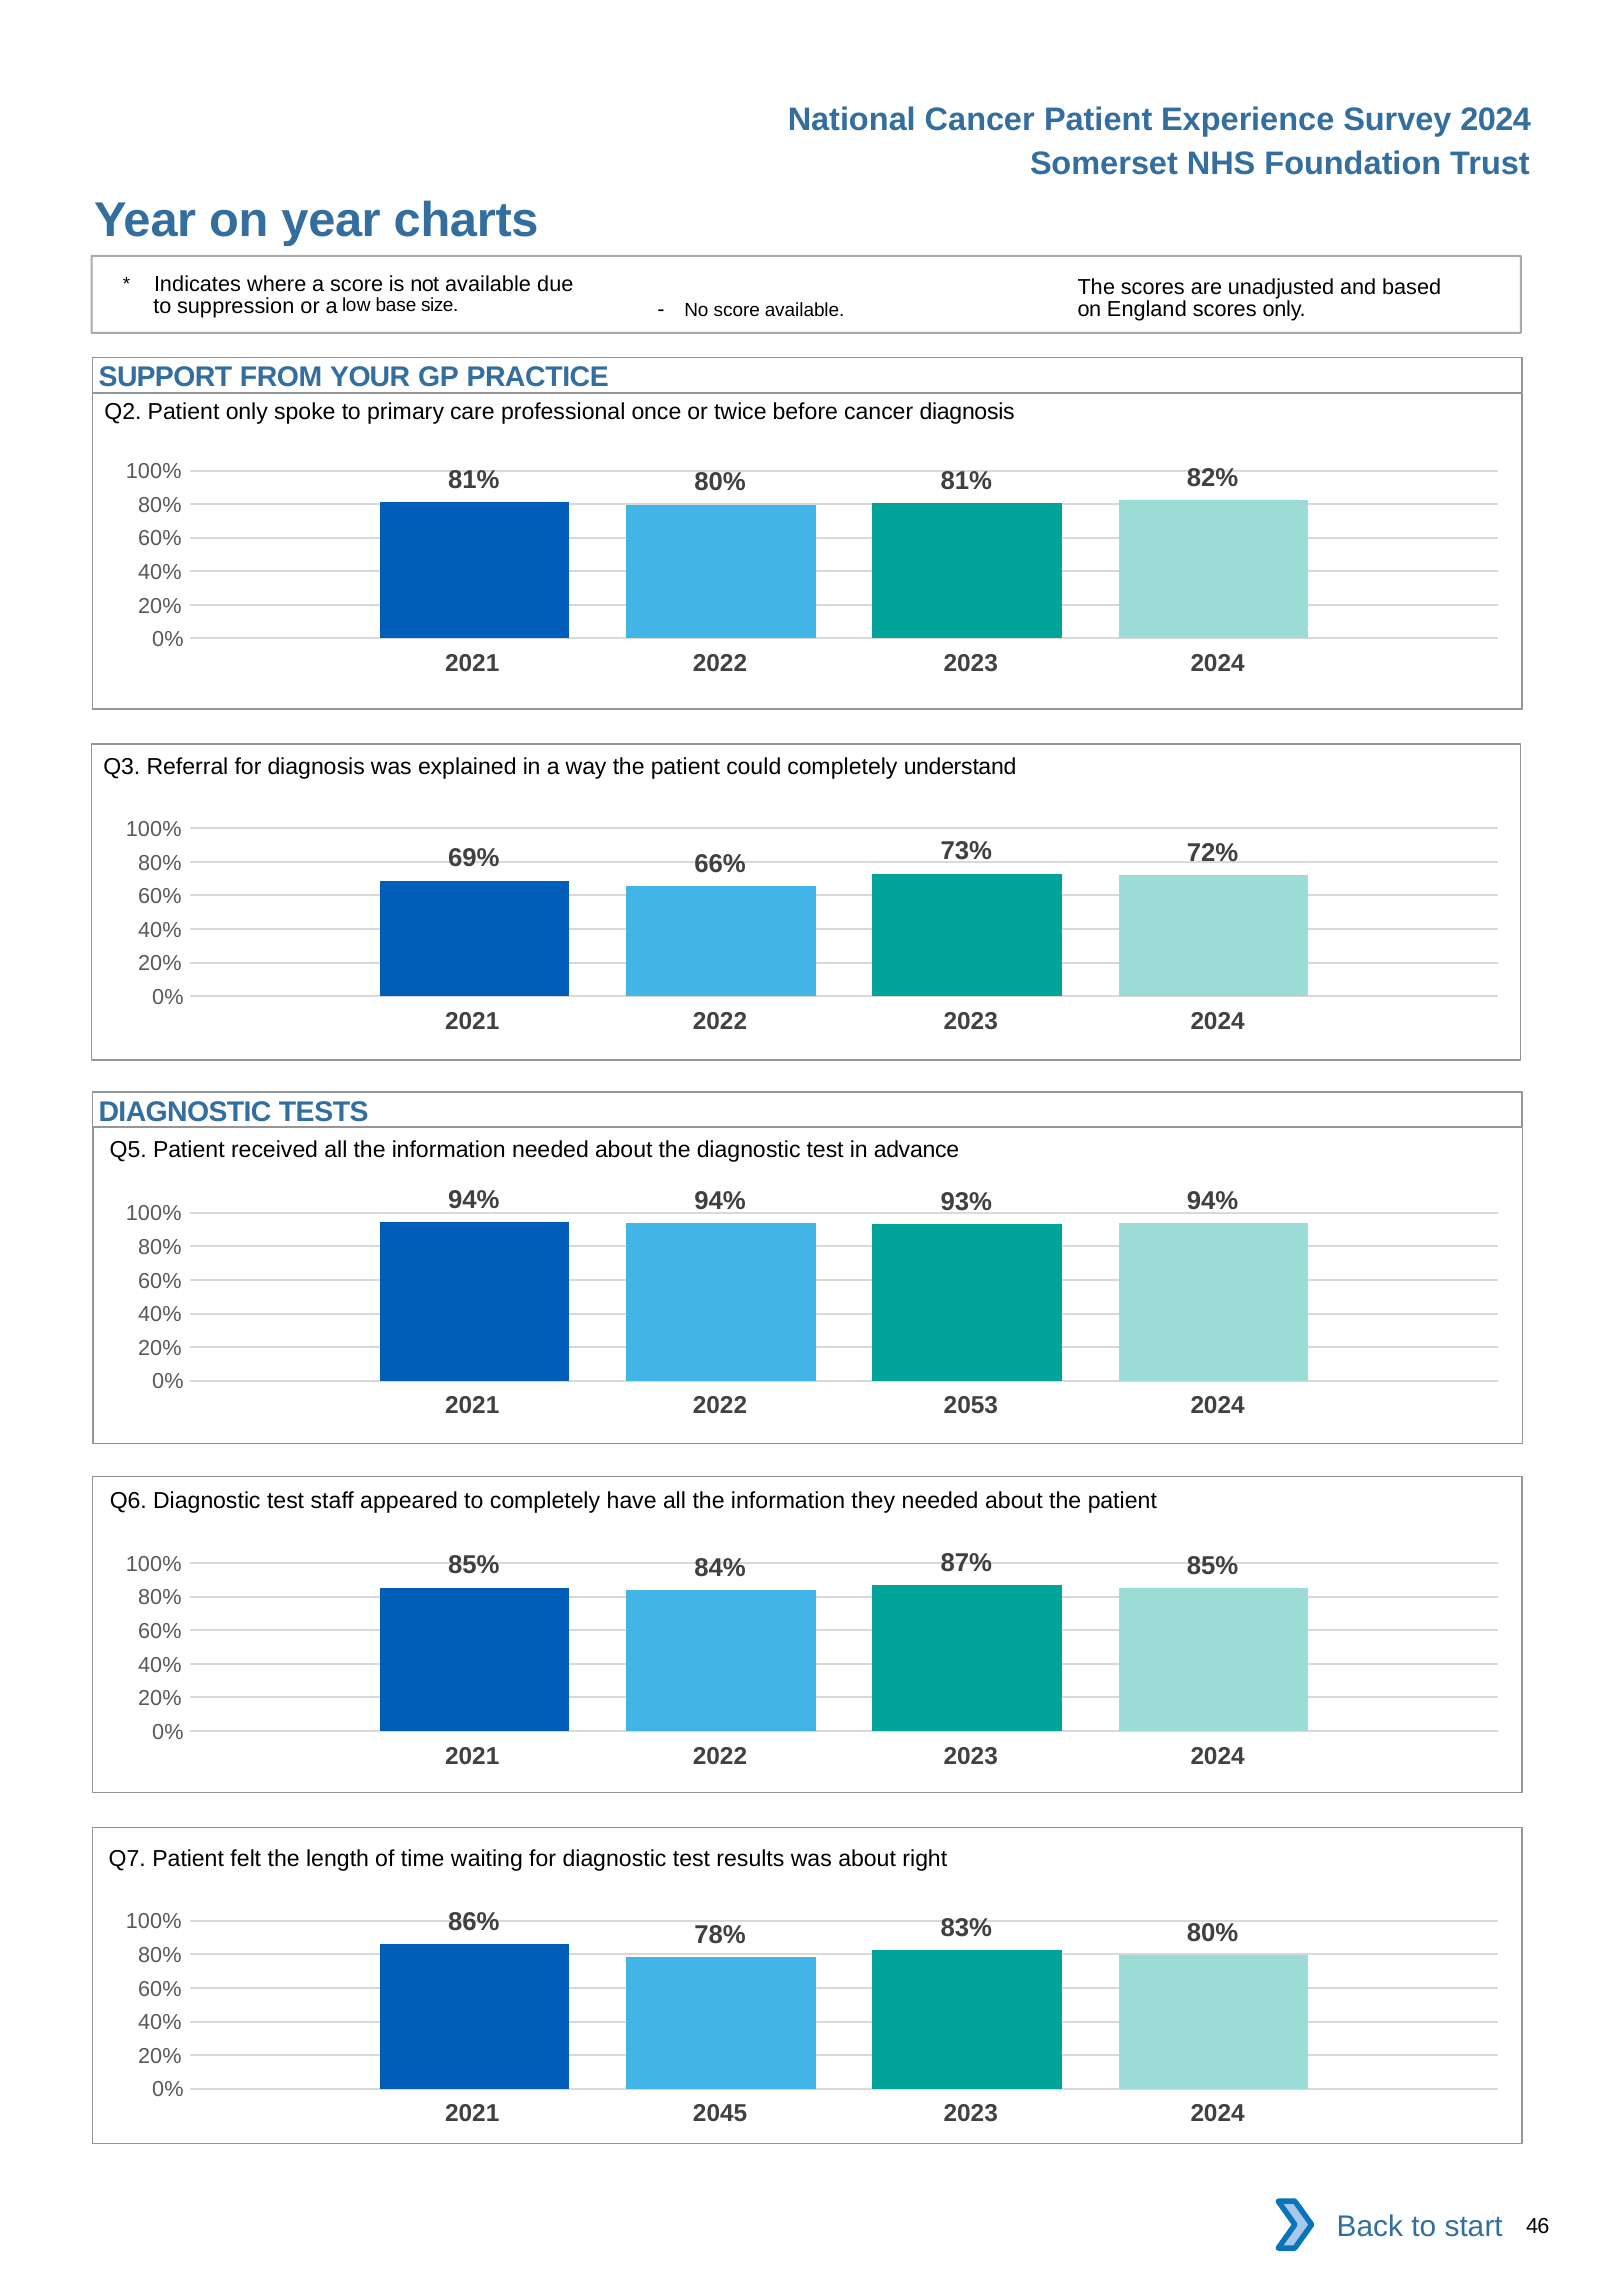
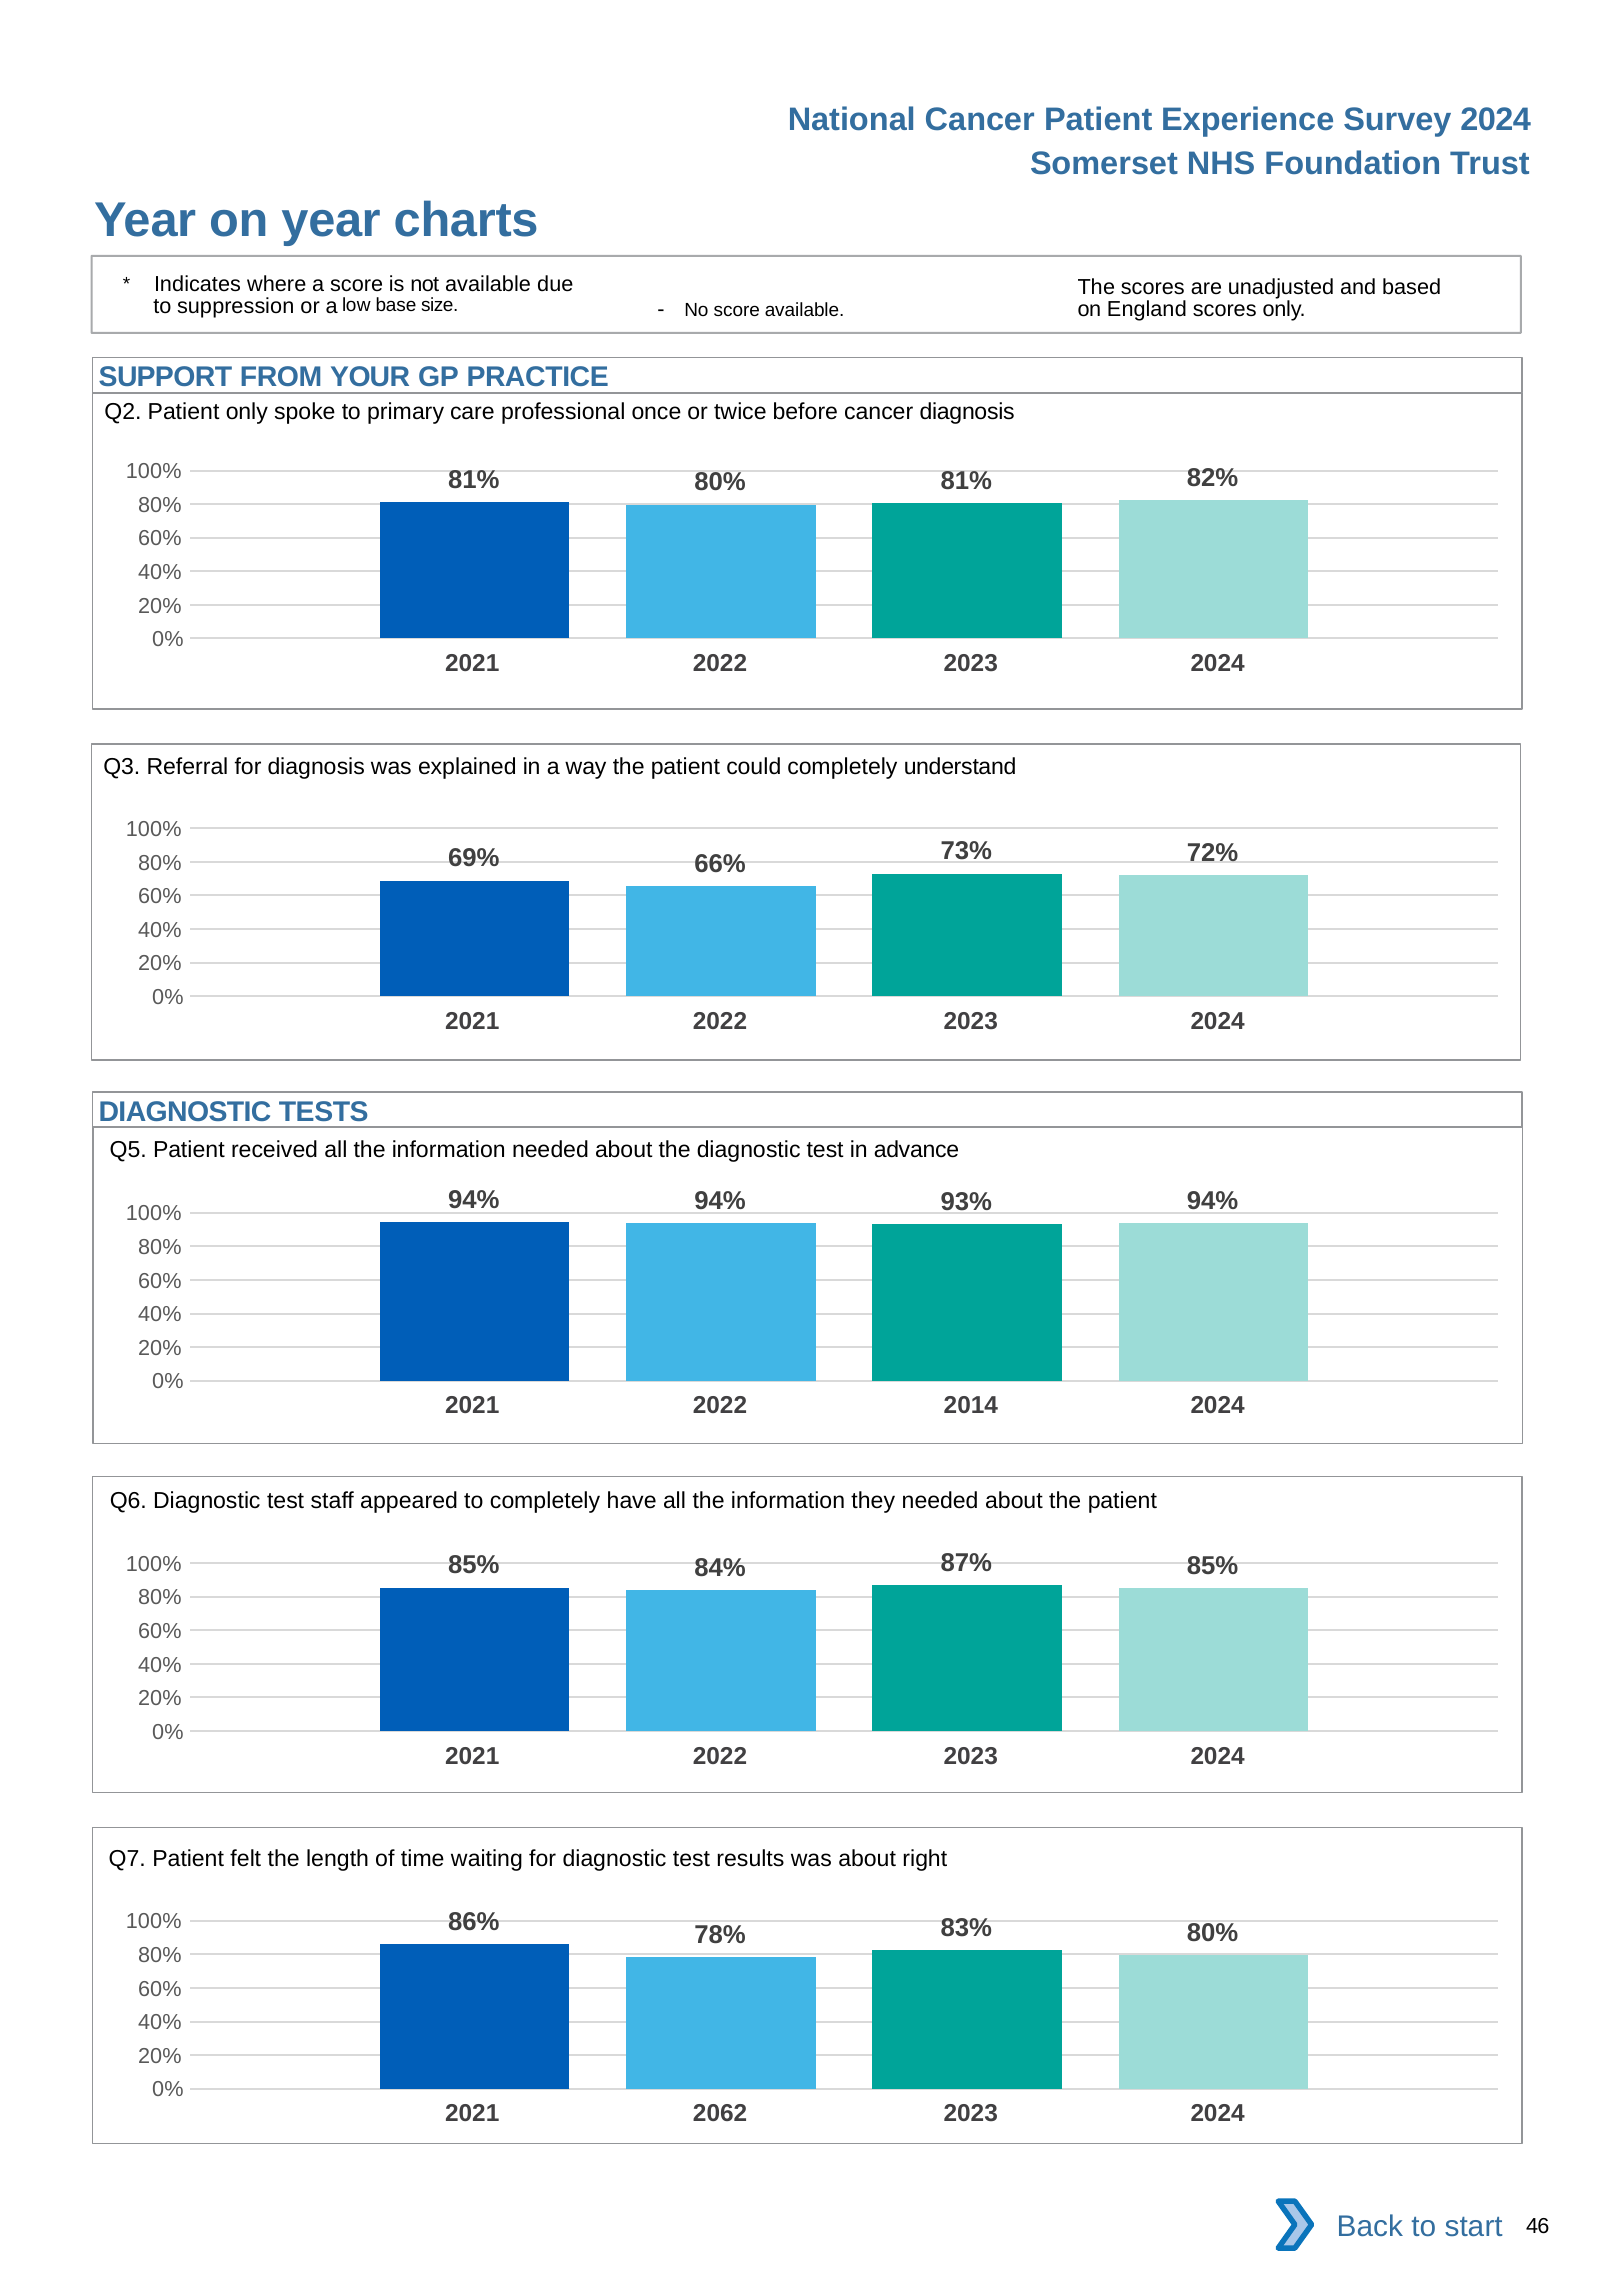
2053: 2053 -> 2014 (971, 1406)
2045: 2045 -> 2062 (720, 2113)
